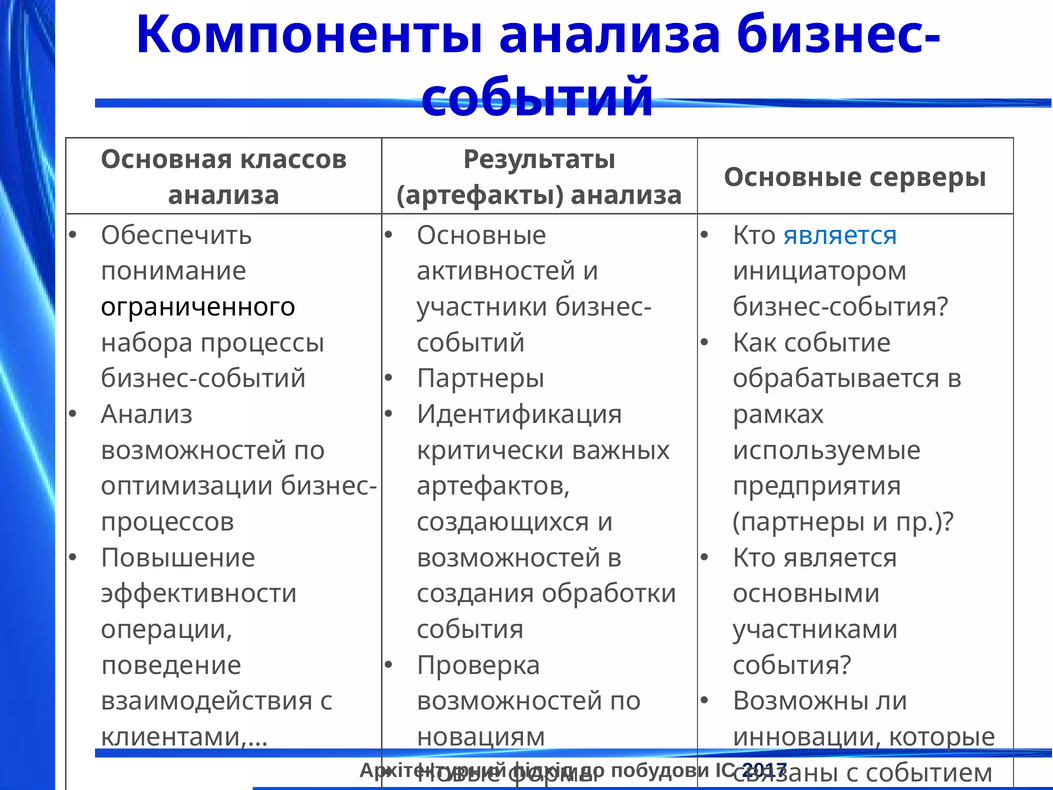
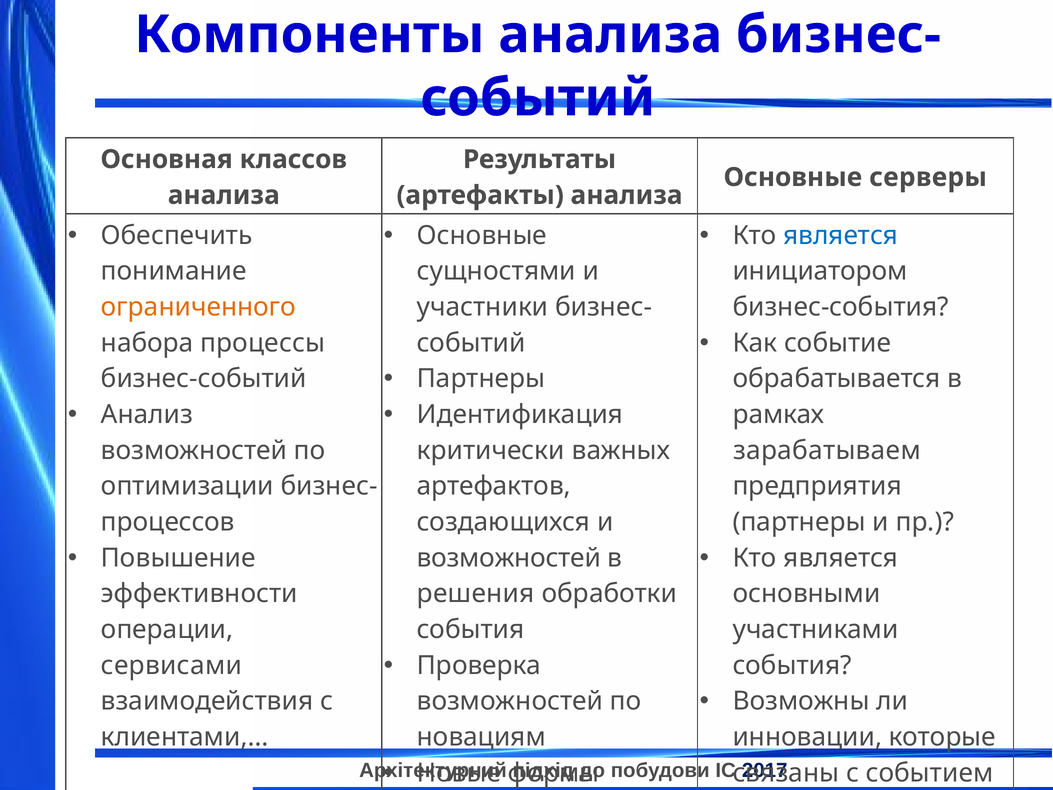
активностей: активностей -> сущностями (496, 271)
ограниченного colour: black -> orange (198, 307)
используемые: используемые -> зарабатываем (827, 450)
создания: создания -> решения (476, 594)
поведение: поведение -> сервисами (171, 665)
